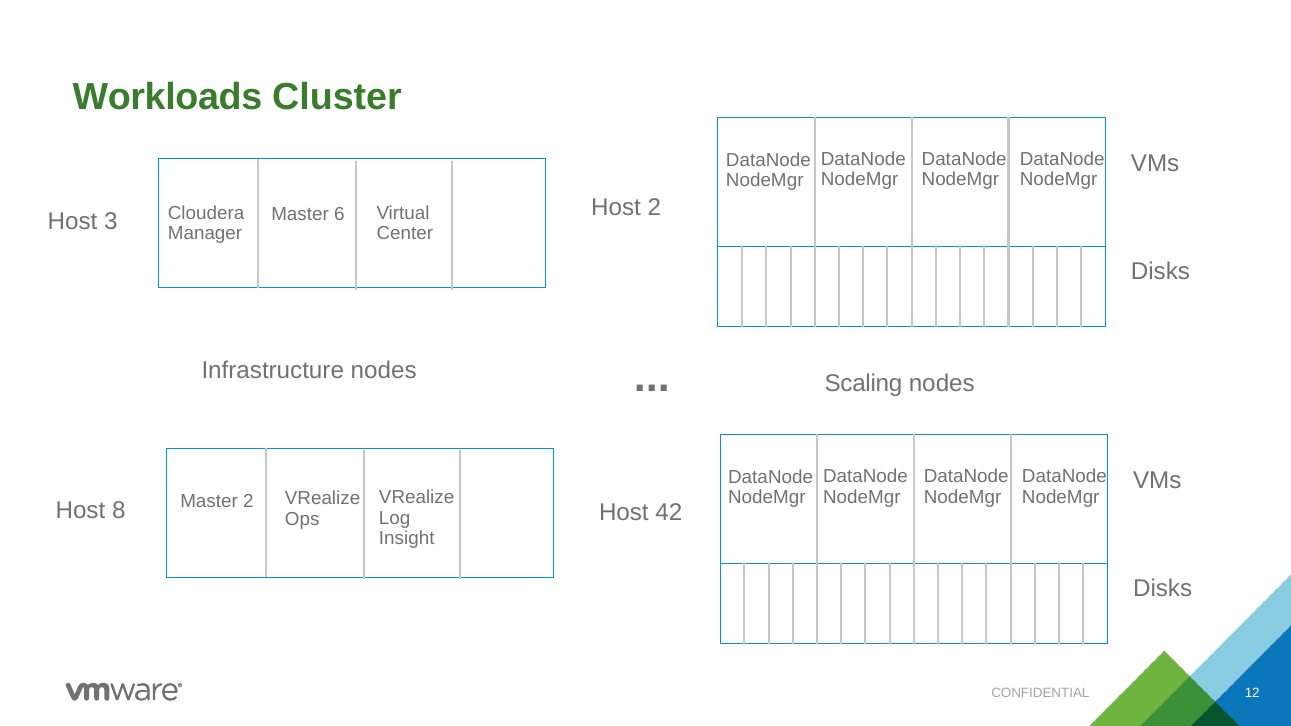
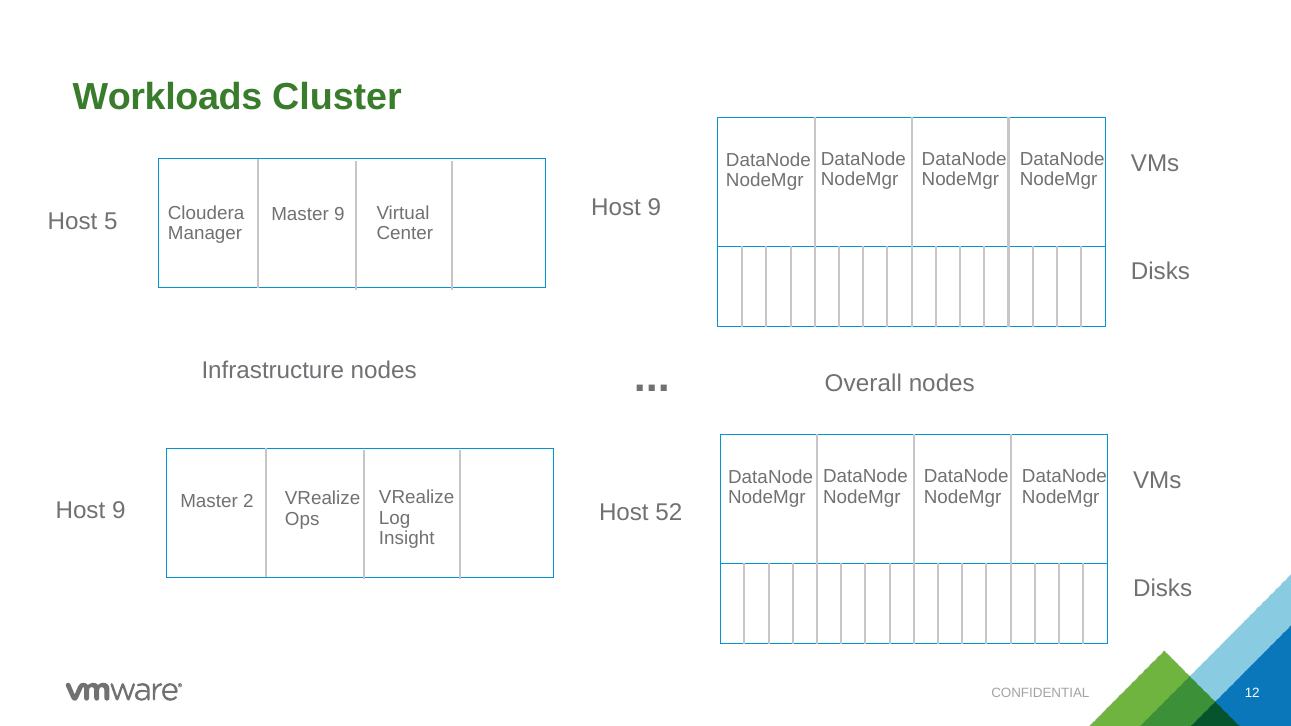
2: 2 -> 9 (654, 208)
3: 3 -> 5 (111, 221)
Master 6: 6 -> 9 (339, 214)
Scaling: Scaling -> Overall (863, 384)
8: 8 -> 9 (119, 511)
42: 42 -> 52 (669, 513)
